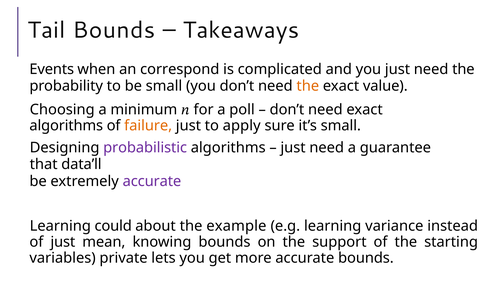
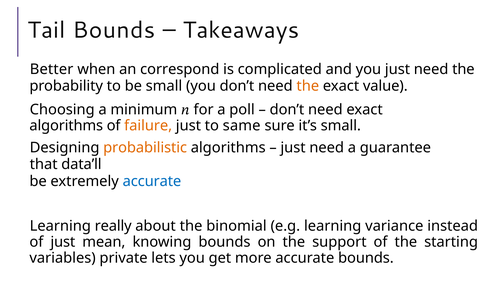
Events: Events -> Better (52, 69)
apply: apply -> same (242, 125)
probabilistic colour: purple -> orange (145, 147)
accurate colour: purple -> blue (152, 181)
could: could -> really (113, 226)
example: example -> binomial (236, 226)
